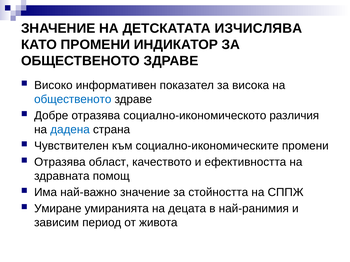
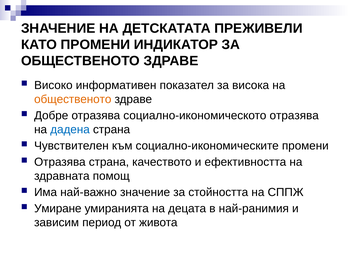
ИЗЧИСЛЯВА: ИЗЧИСЛЯВА -> ПРЕЖИВЕЛИ (258, 28)
общественото colour: blue -> orange (73, 99)
социално-икономическото различия: различия -> отразява (294, 116)
Отразява област: област -> страна (109, 162)
